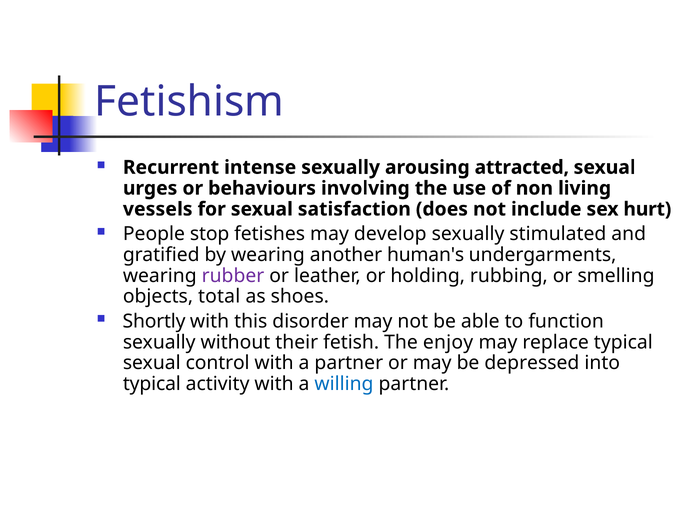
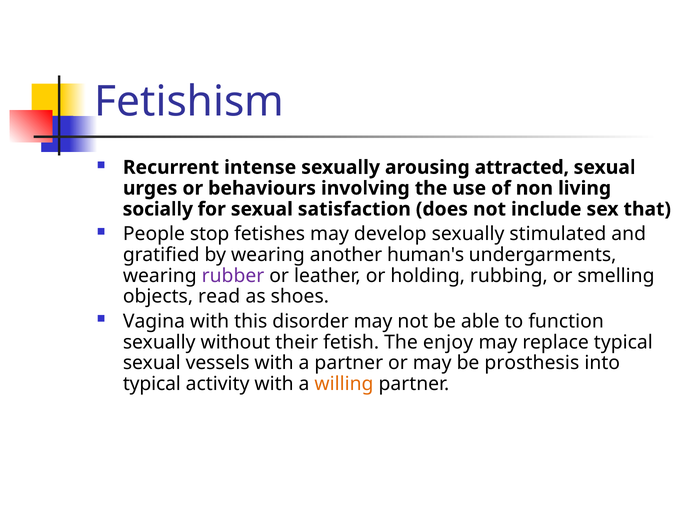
vessels: vessels -> socially (158, 209)
hurt: hurt -> that (647, 209)
total: total -> read (219, 296)
Shortly: Shortly -> Vagina (154, 321)
control: control -> vessels (218, 363)
depressed: depressed -> prosthesis (532, 363)
willing colour: blue -> orange (344, 383)
